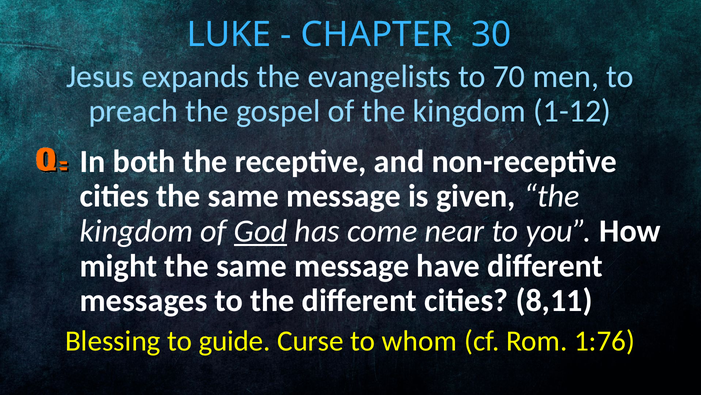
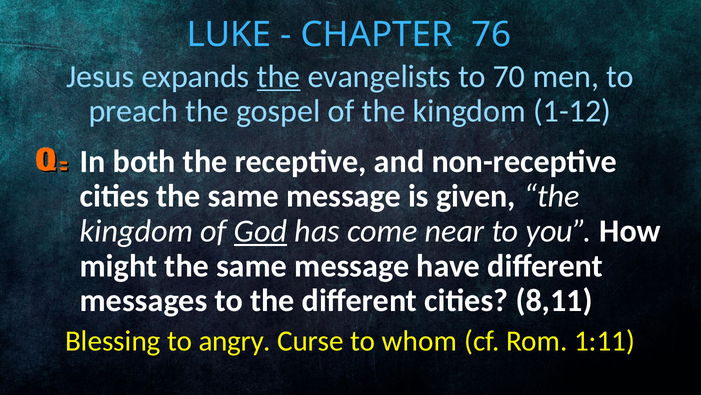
30: 30 -> 76 (491, 35)
the underline: none -> present (279, 76)
guide: guide -> angry (235, 341)
1:76: 1:76 -> 1:11 (605, 341)
